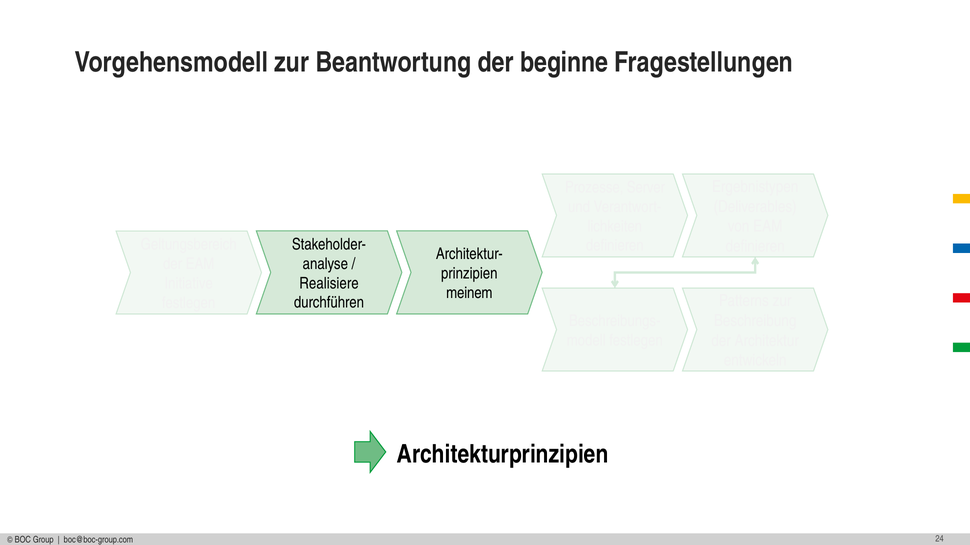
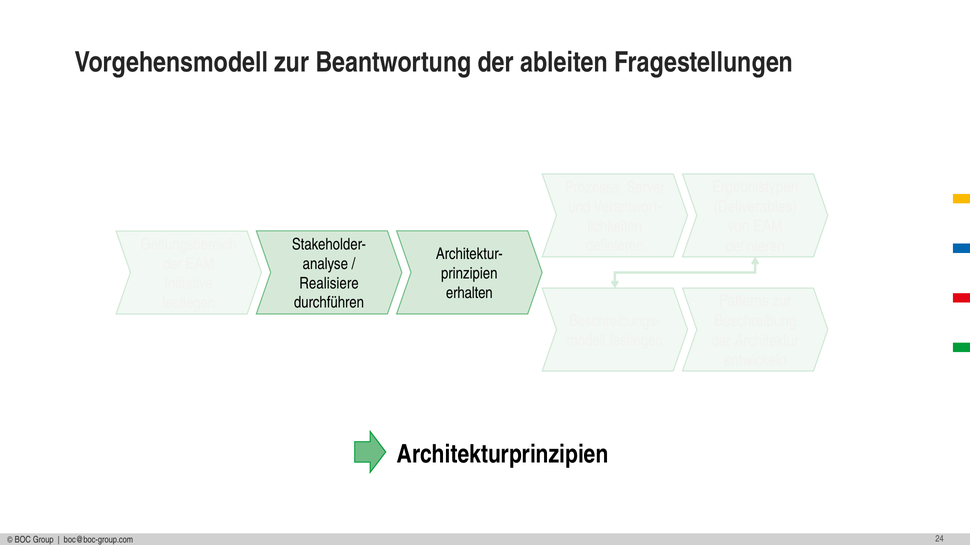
beginne: beginne -> ableiten (564, 62)
meinem: meinem -> erhalten (469, 293)
